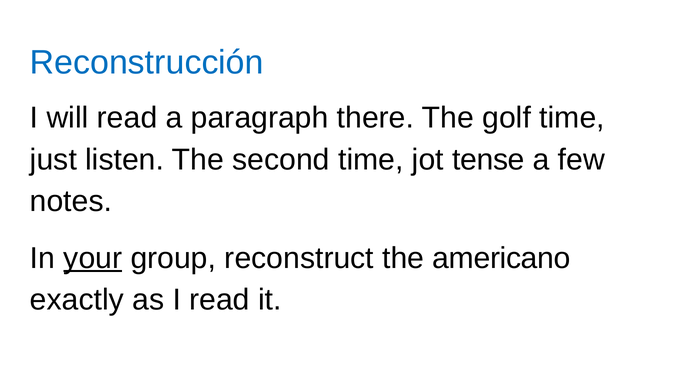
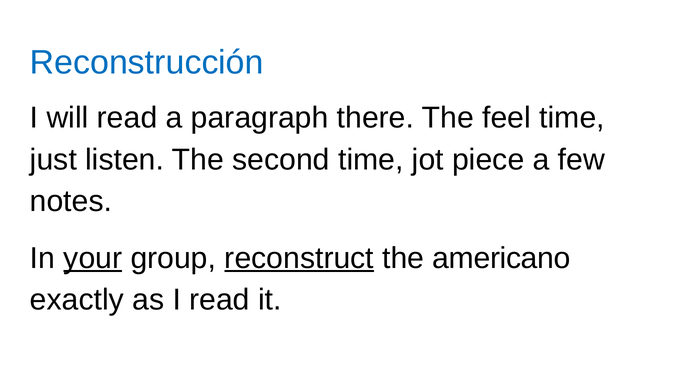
golf: golf -> feel (507, 118)
tense: tense -> piece (488, 160)
reconstruct underline: none -> present (299, 258)
